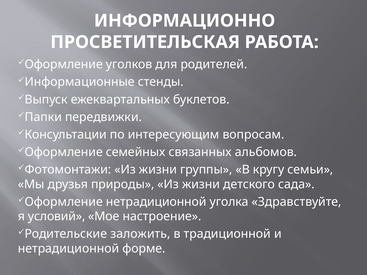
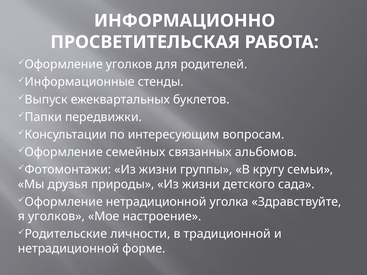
я условий: условий -> уголков (57, 217)
заложить: заложить -> личности (140, 234)
